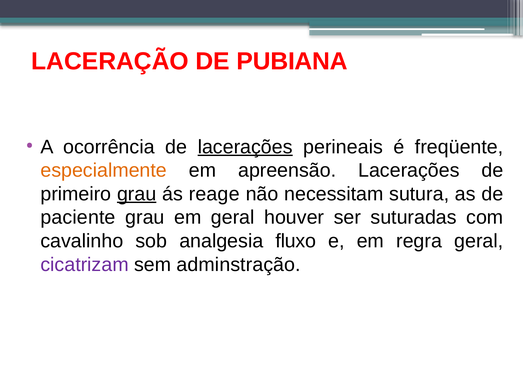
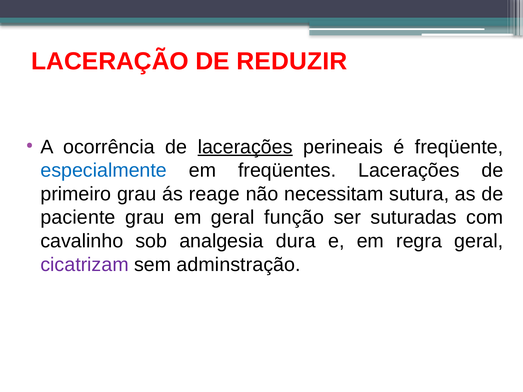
PUBIANA: PUBIANA -> REDUZIR (292, 62)
especialmente colour: orange -> blue (104, 171)
apreensão: apreensão -> freqüentes (287, 171)
grau underline: present -> none (137, 194)
houver: houver -> função (294, 218)
fluxo: fluxo -> dura (296, 241)
